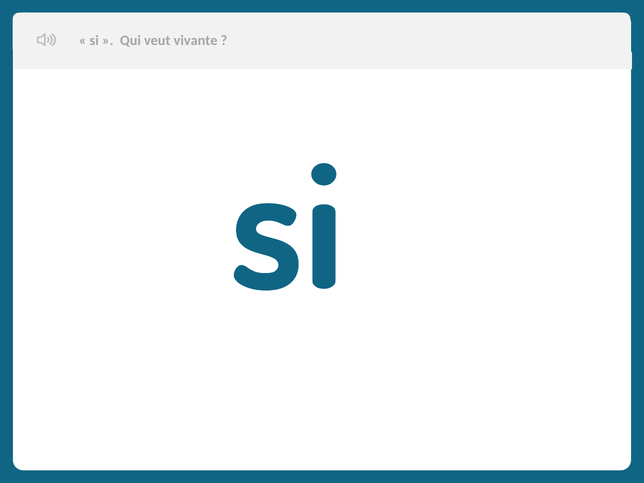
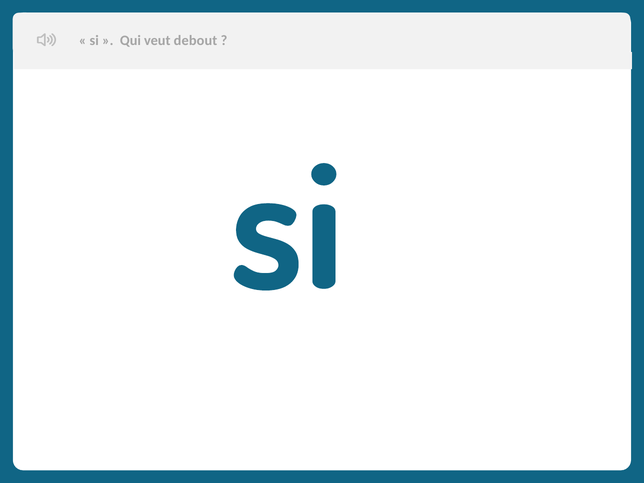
vivante: vivante -> debout (196, 41)
